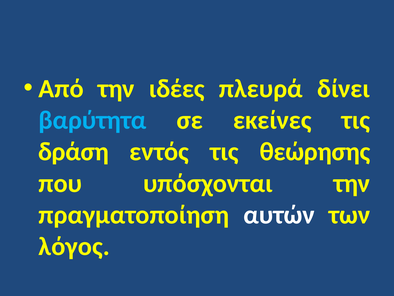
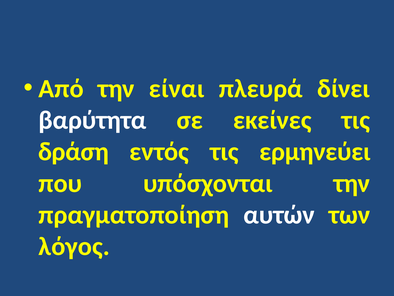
ιδέες: ιδέες -> είναι (177, 89)
βαρύτητα colour: light blue -> white (92, 120)
θεώρησης: θεώρησης -> ερμηνεύει (315, 152)
